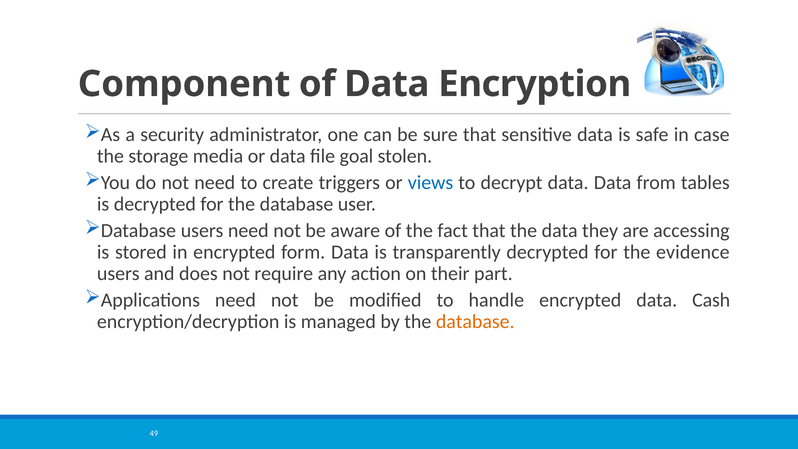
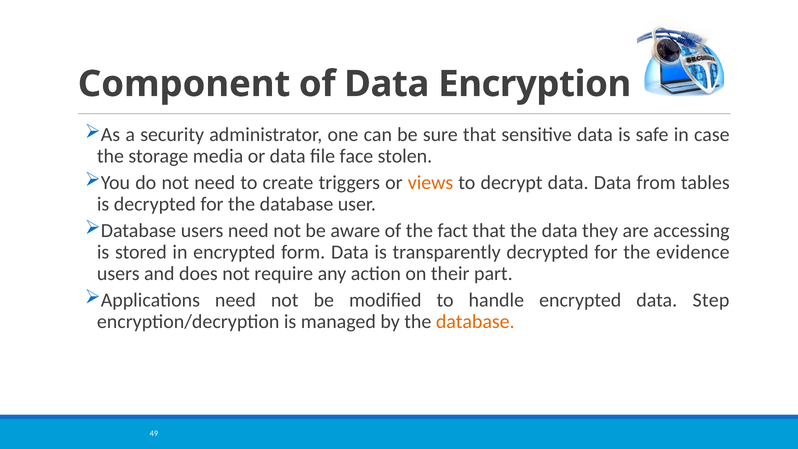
goal: goal -> face (356, 156)
views colour: blue -> orange (431, 183)
Cash: Cash -> Step (711, 300)
